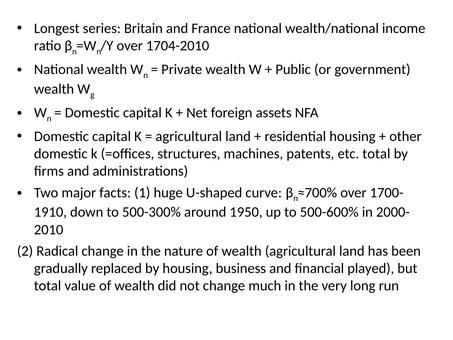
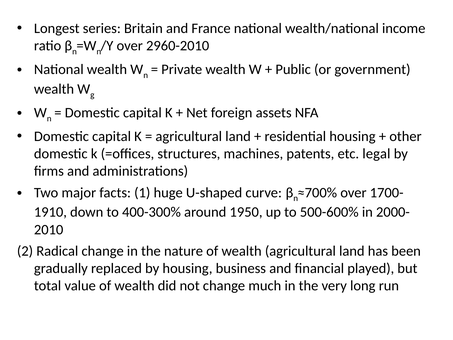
1704-2010: 1704-2010 -> 2960-2010 (178, 46)
etc total: total -> legal (376, 154)
500-300%: 500-300% -> 400-300% (152, 212)
